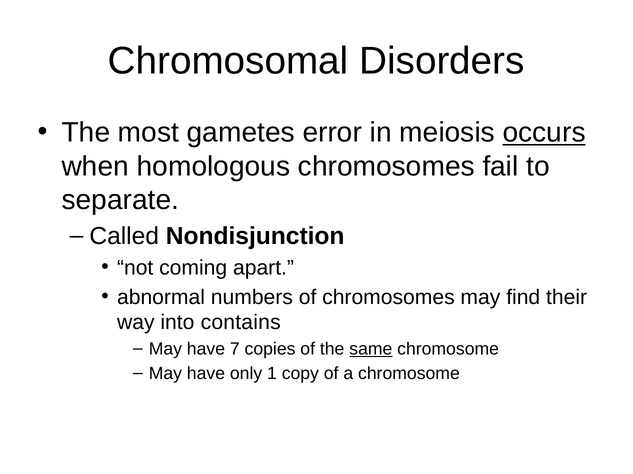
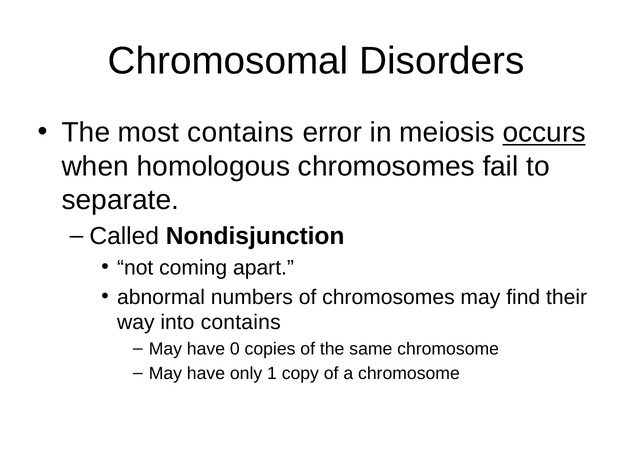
most gametes: gametes -> contains (241, 133)
7: 7 -> 0 (235, 349)
same underline: present -> none (371, 349)
